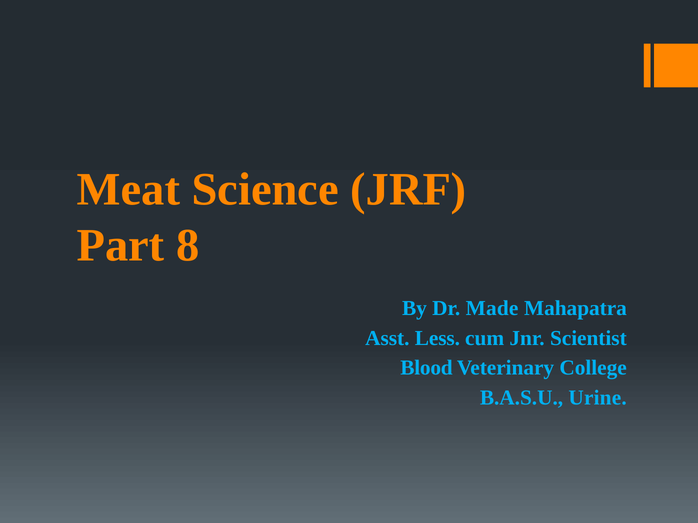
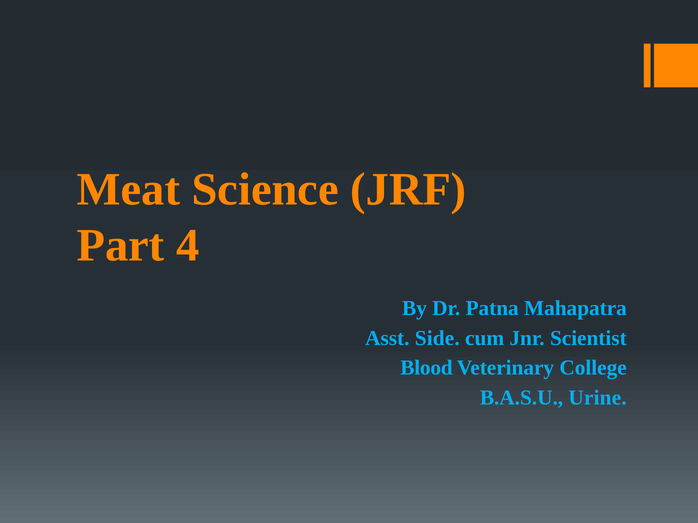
8: 8 -> 4 (188, 246)
Made: Made -> Patna (492, 309)
Less: Less -> Side (437, 338)
